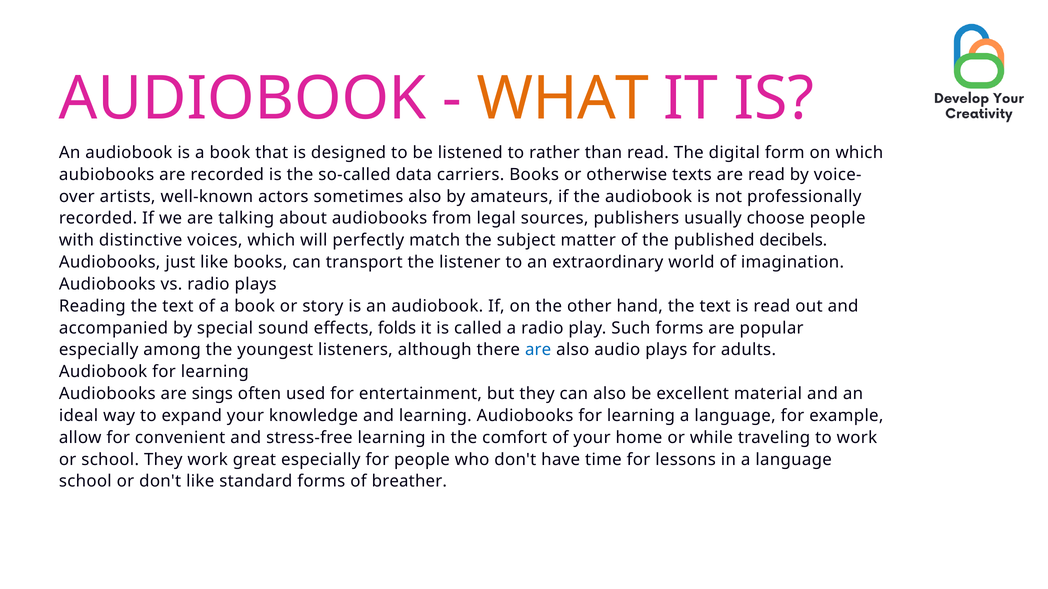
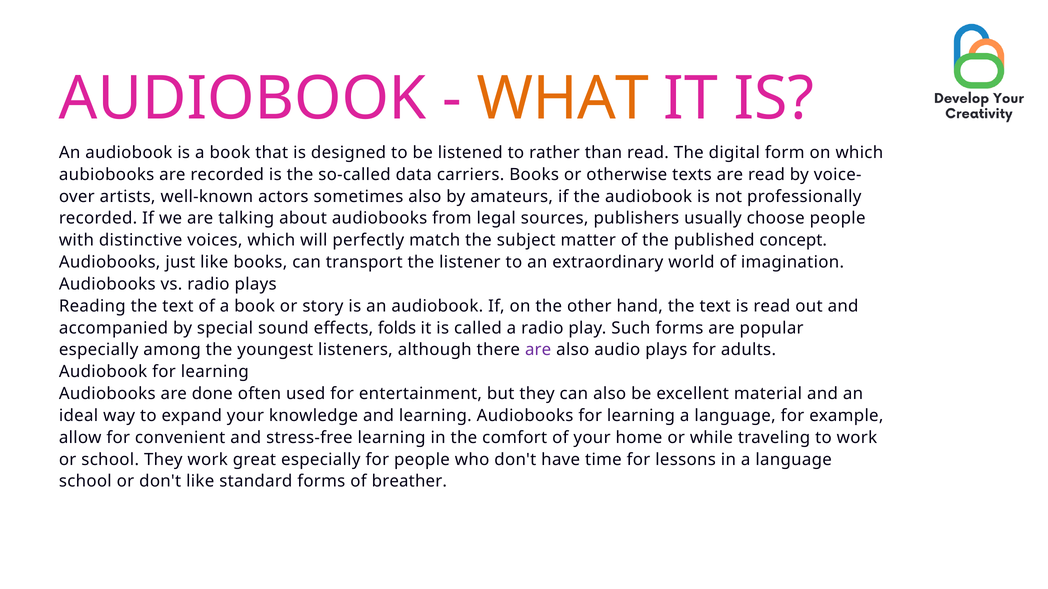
decibels: decibels -> concept (793, 241)
are colour: blue -> purple (538, 350)
sings: sings -> done (212, 394)
